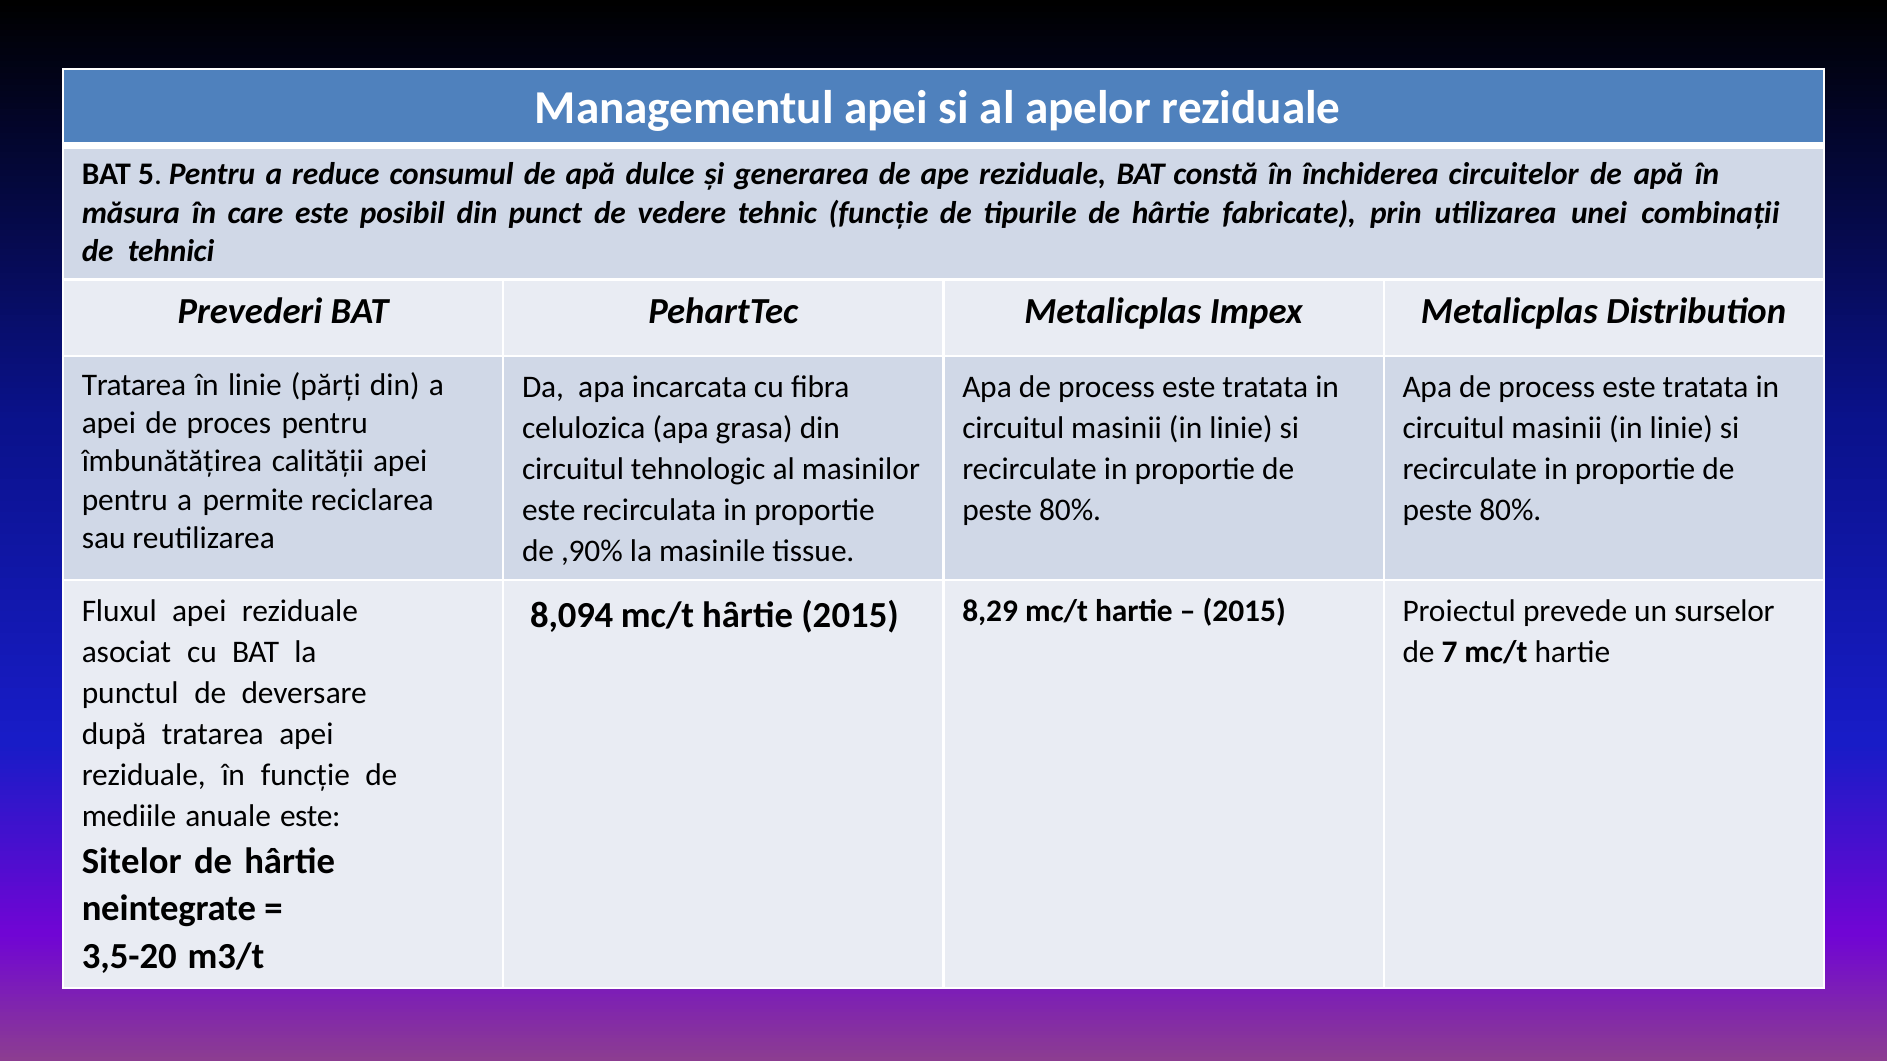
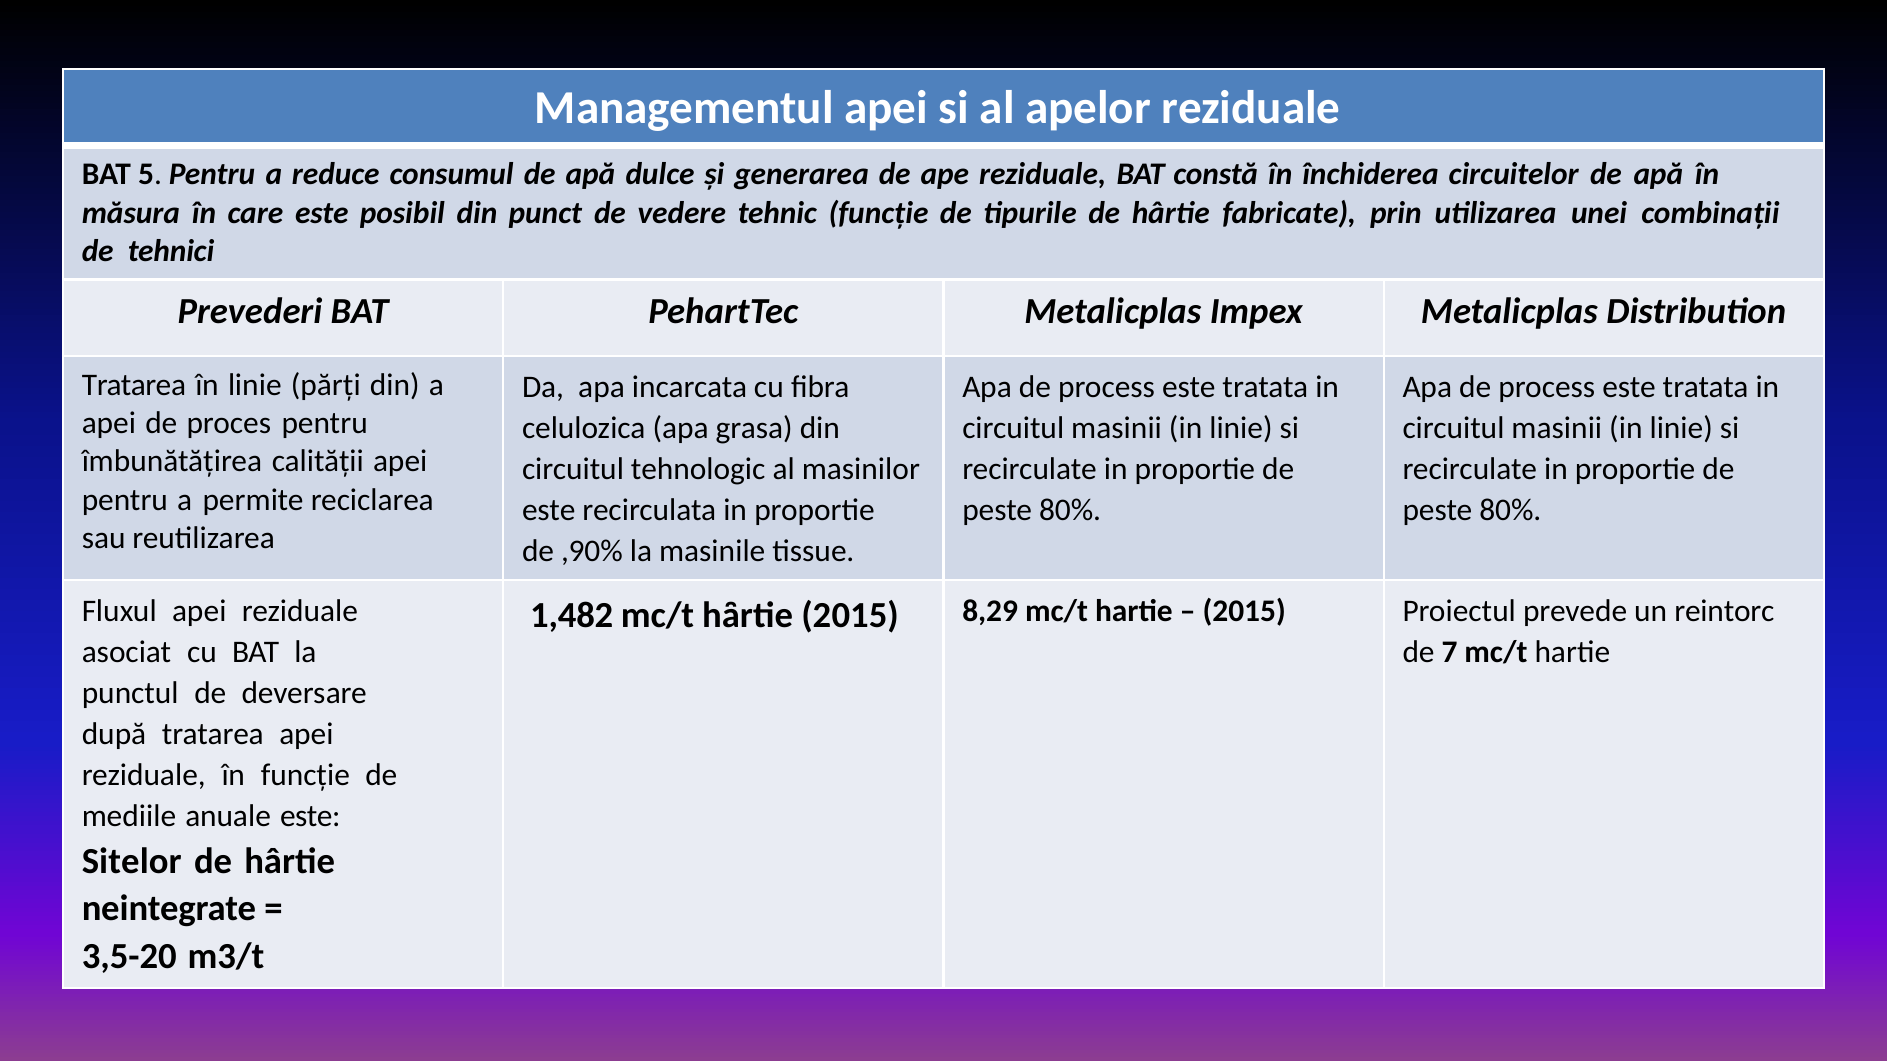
8,094: 8,094 -> 1,482 (572, 615)
surselor: surselor -> reintorc (1724, 612)
